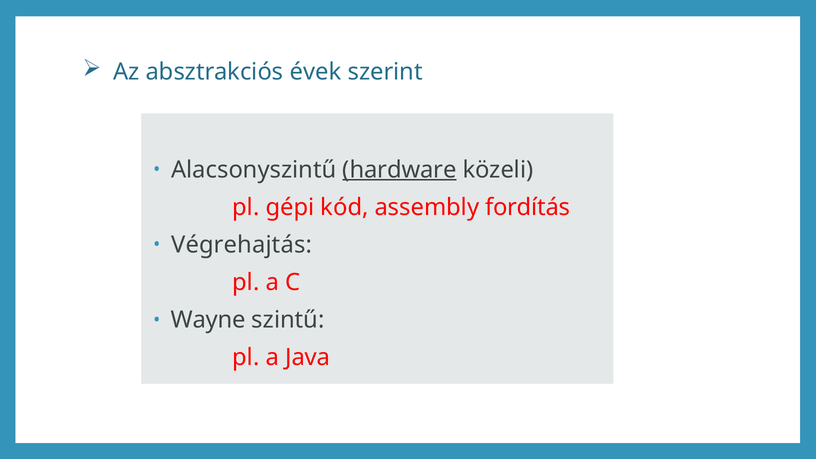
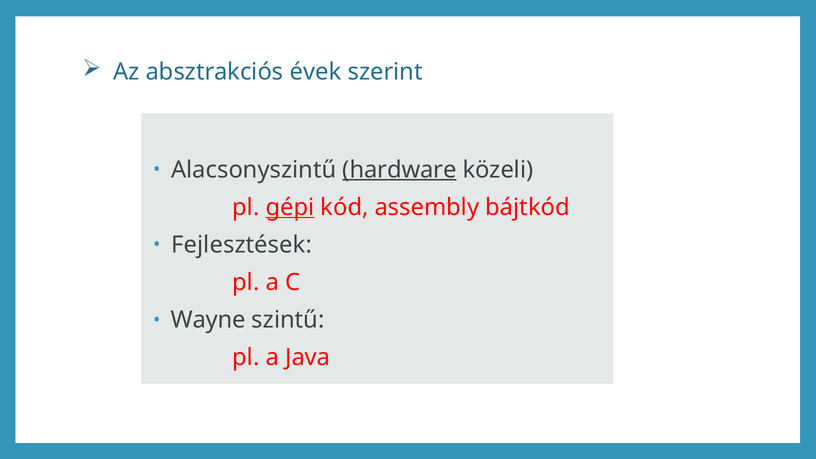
gépi underline: none -> present (290, 207)
fordítás: fordítás -> bájtkód (528, 207)
Végrehajtás: Végrehajtás -> Fejlesztések (242, 245)
